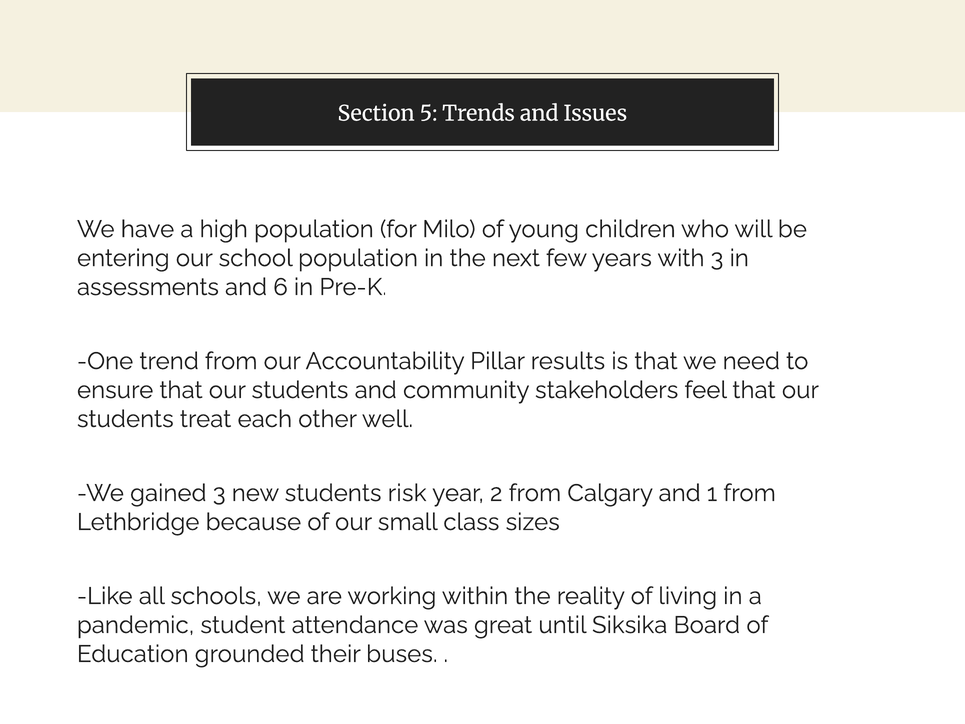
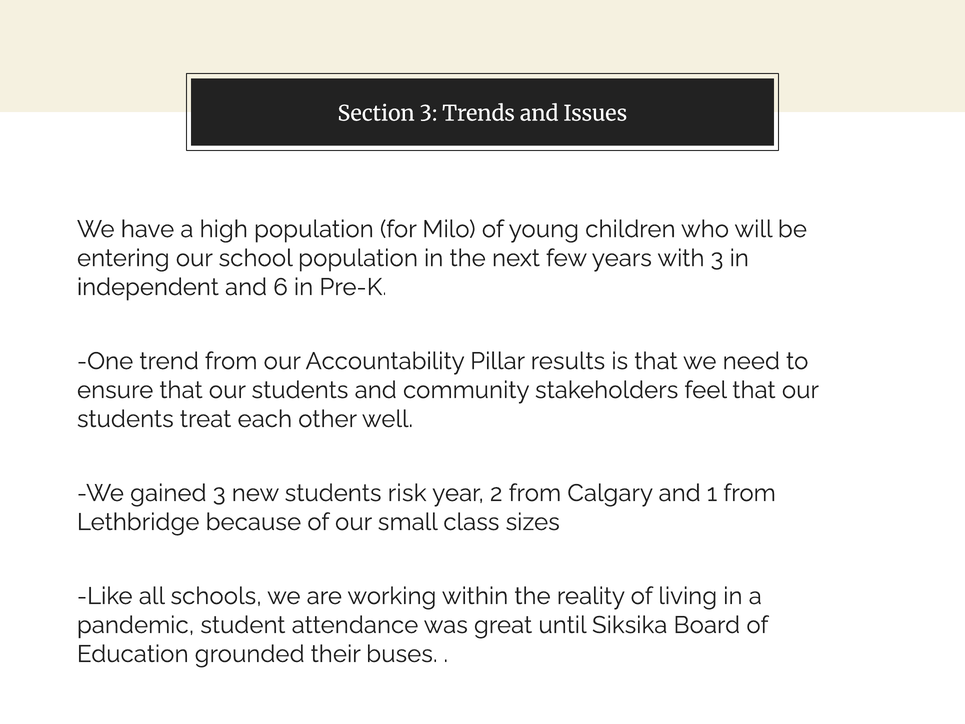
Section 5: 5 -> 3 (429, 114)
assessments: assessments -> independent (148, 287)
